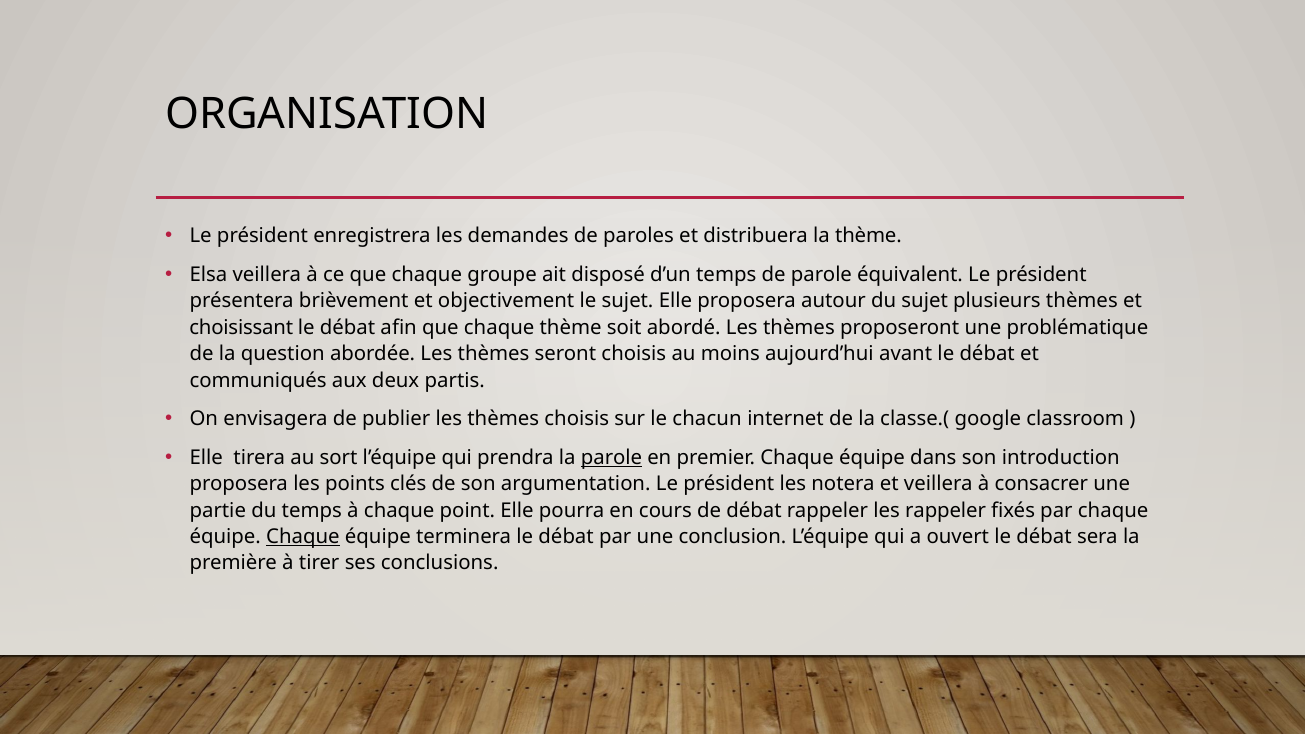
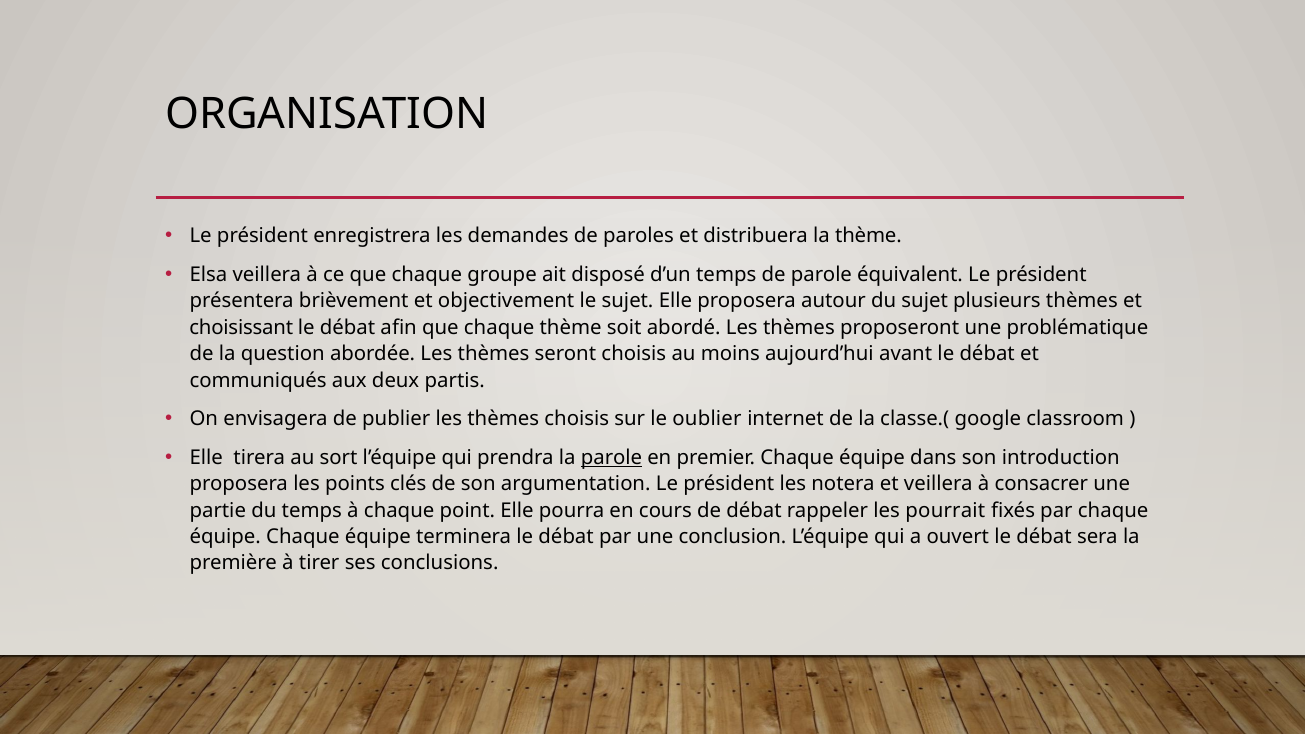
chacun: chacun -> oublier (707, 419)
les rappeler: rappeler -> pourrait (945, 510)
Chaque underline: present -> none (303, 537)
